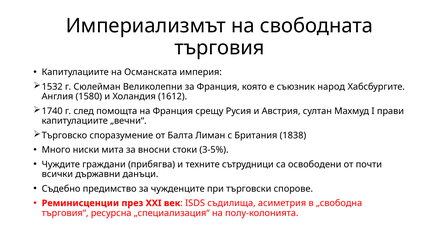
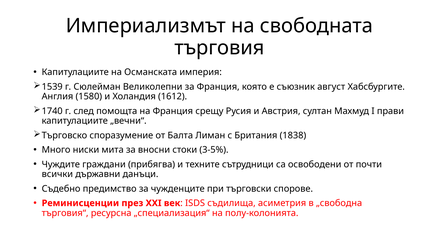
1532: 1532 -> 1539 (52, 87)
народ: народ -> август (331, 87)
